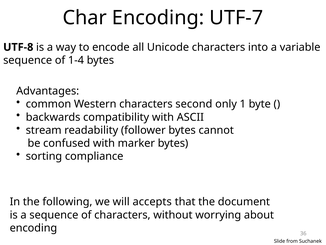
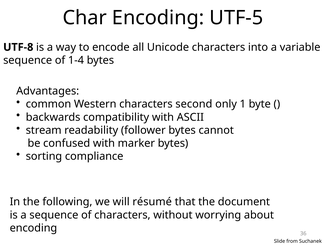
UTF-7: UTF-7 -> UTF-5 (236, 18)
accepts: accepts -> résumé (152, 201)
